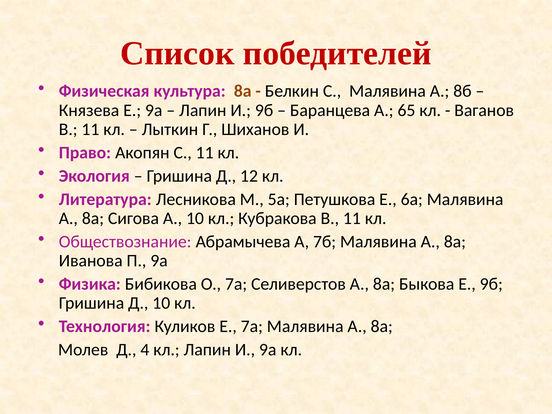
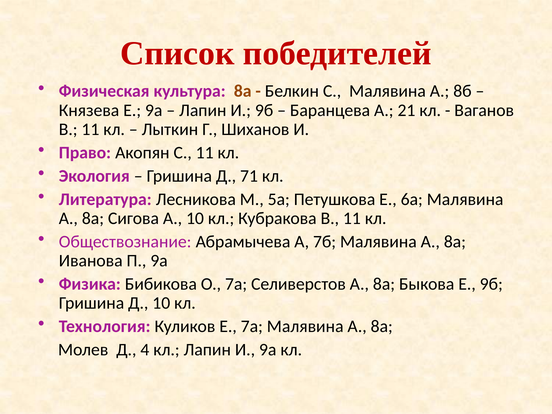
65: 65 -> 21 (406, 110)
12: 12 -> 71 (249, 176)
